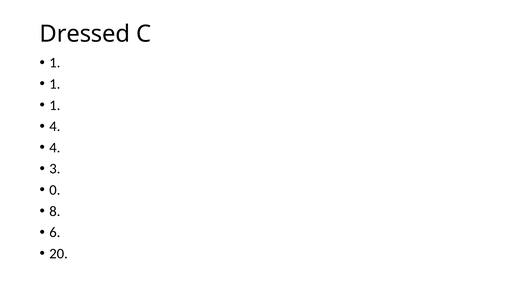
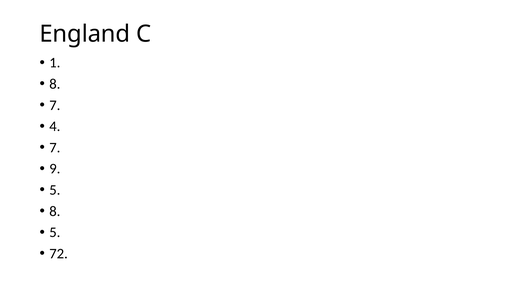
Dressed: Dressed -> England (85, 34)
1: 1 -> 8 (55, 84)
1: 1 -> 7 (55, 105)
4: 4 -> 7 (55, 148)
3: 3 -> 9 (55, 169)
0: 0 -> 5 (55, 190)
6: 6 -> 5 (55, 233)
20: 20 -> 72 (59, 254)
